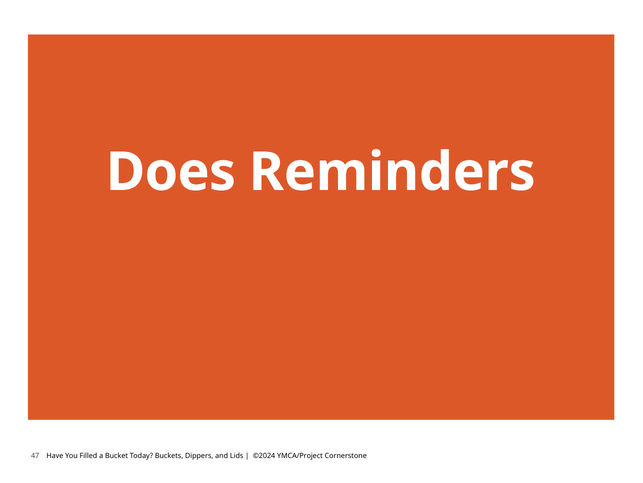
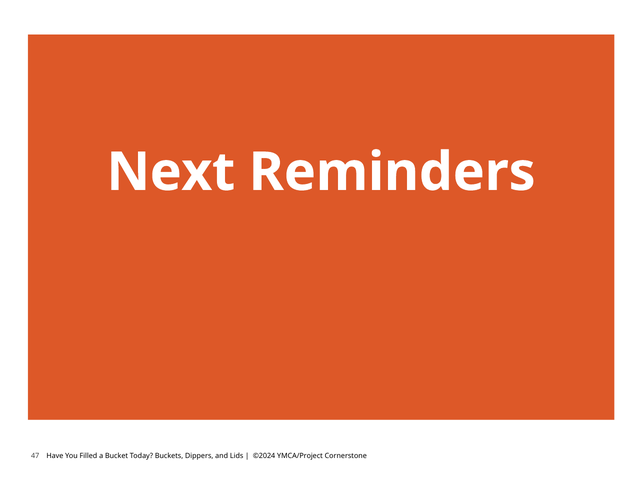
Does: Does -> Next (171, 172)
